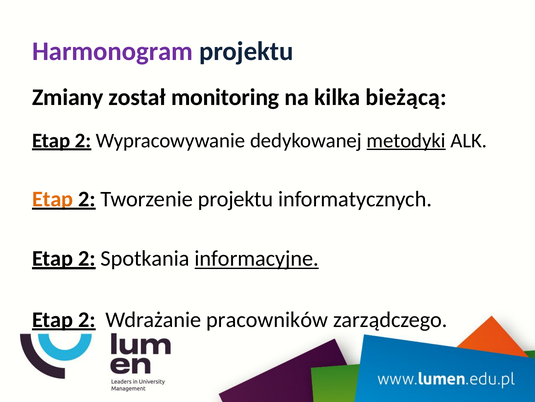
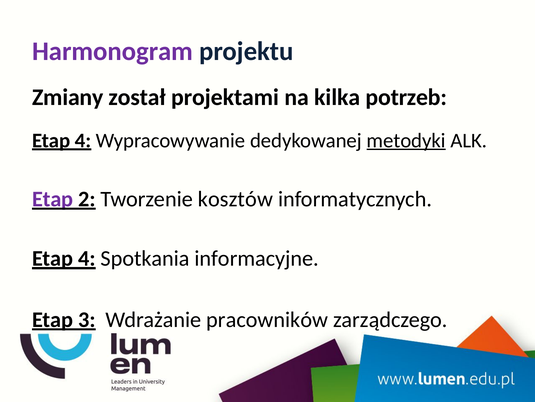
monitoring: monitoring -> projektami (225, 97)
bieżącą: bieżącą -> potrzeb (406, 97)
2: 2 -> 4 (83, 140)
Etap colour: orange -> purple (53, 199)
Tworzenie projektu: projektu -> kosztów (235, 199)
2: 2 -> 4 (87, 258)
informacyjne underline: present -> none (257, 258)
2: 2 -> 3 (87, 319)
